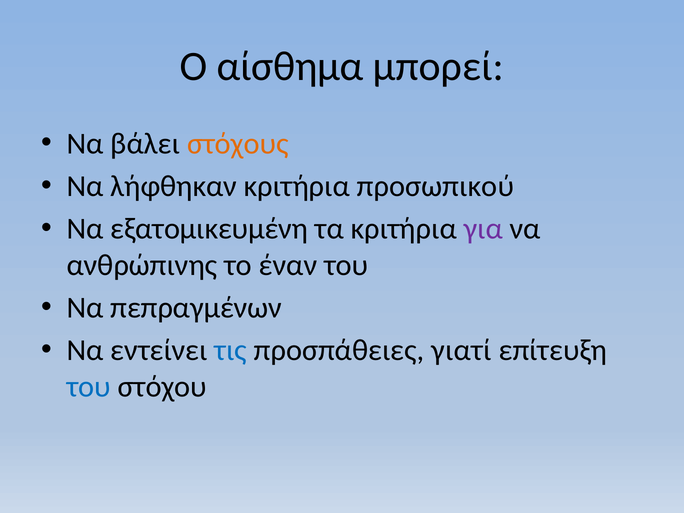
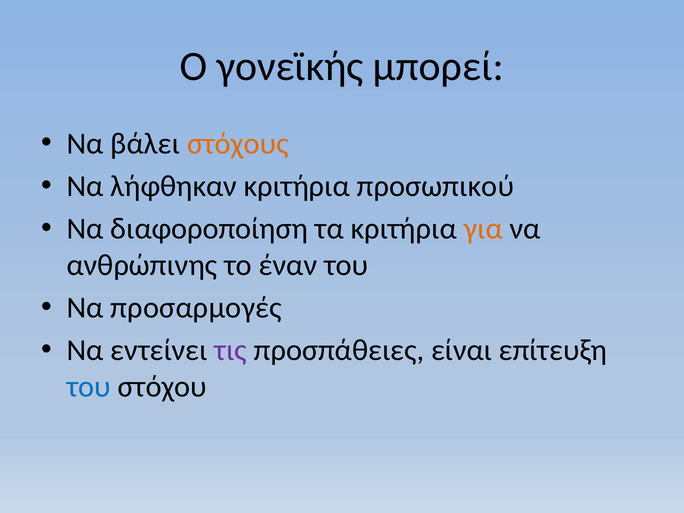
αίσθημα: αίσθημα -> γονεϊκής (290, 66)
εξατομικευμένη: εξατομικευμένη -> διαφοροποίηση (209, 229)
για colour: purple -> orange (483, 229)
πεπραγμένων: πεπραγμένων -> προσαρμογές (196, 308)
τις colour: blue -> purple (231, 350)
γιατί: γιατί -> είναι (462, 350)
